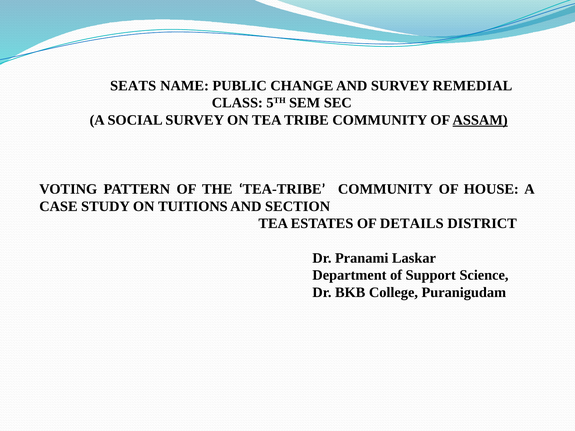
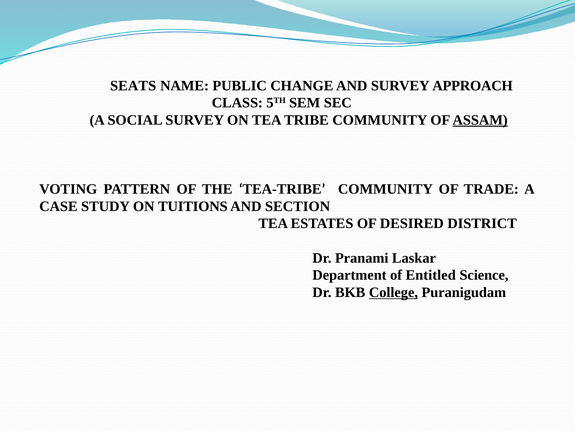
REMEDIAL: REMEDIAL -> APPROACH (473, 86)
HOUSE: HOUSE -> TRADE (491, 189)
DETAILS: DETAILS -> DESIRED (412, 224)
Support: Support -> Entitled (431, 275)
College underline: none -> present (393, 293)
